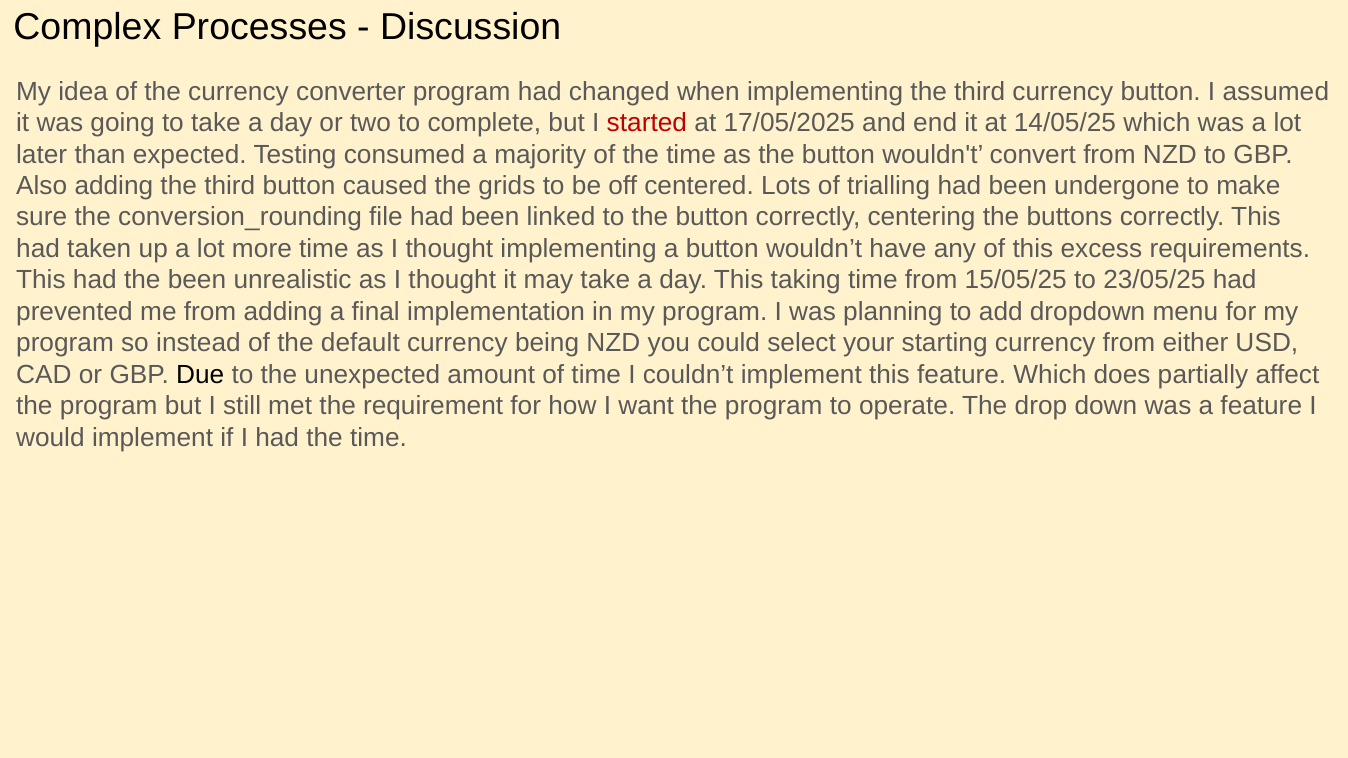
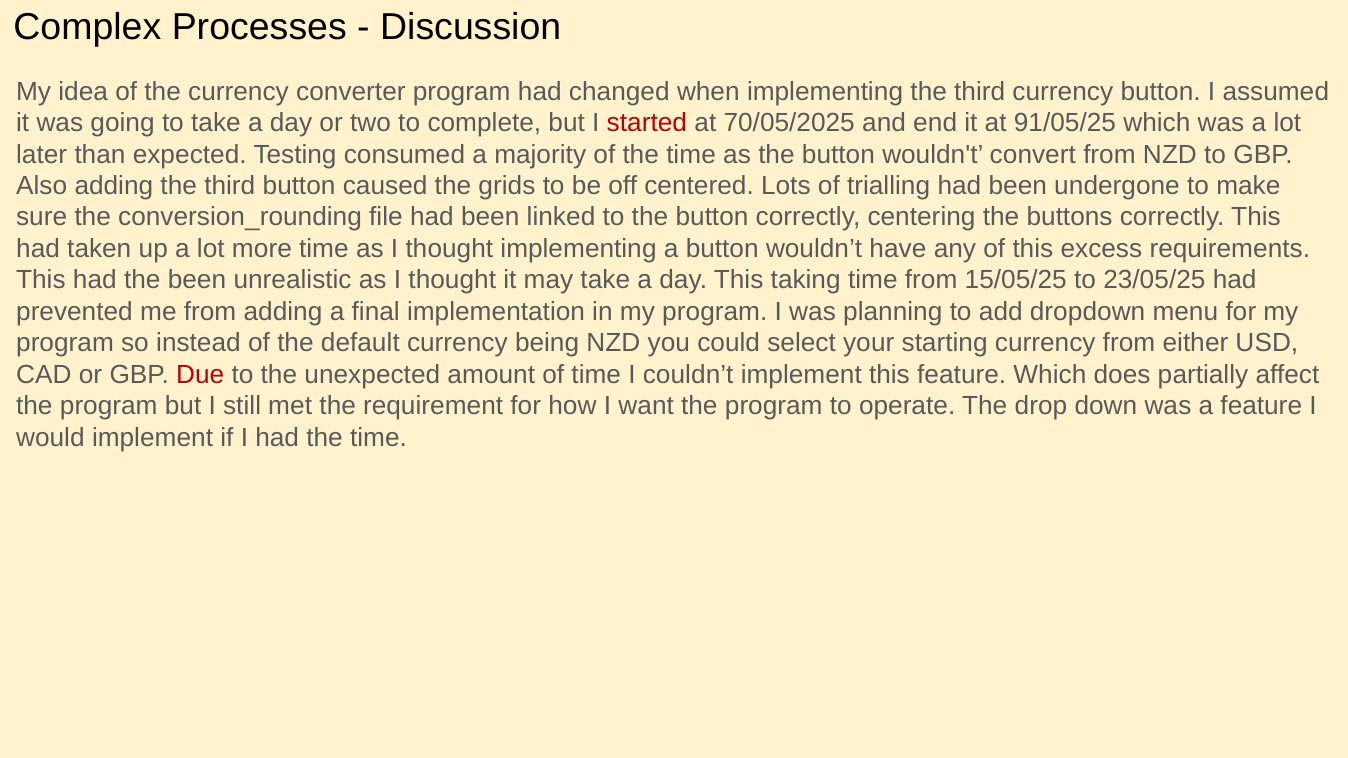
17/05/2025: 17/05/2025 -> 70/05/2025 (789, 123)
14/05/25: 14/05/25 -> 91/05/25 (1065, 123)
Due colour: black -> red (200, 375)
